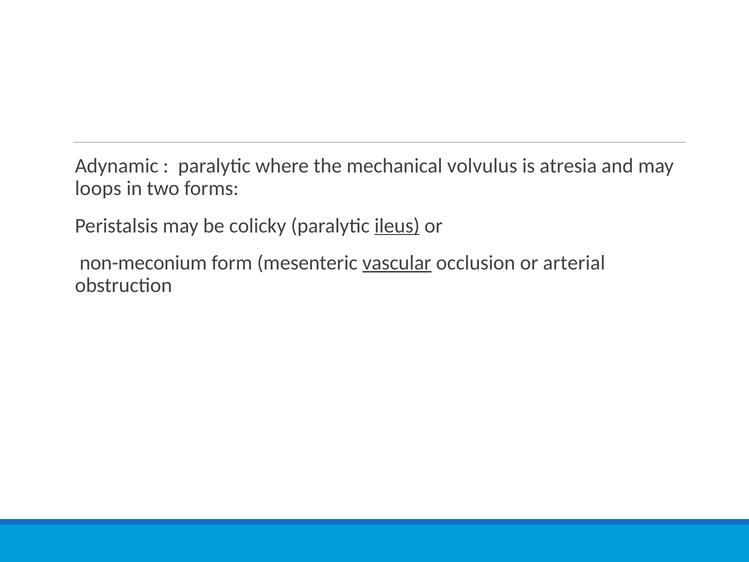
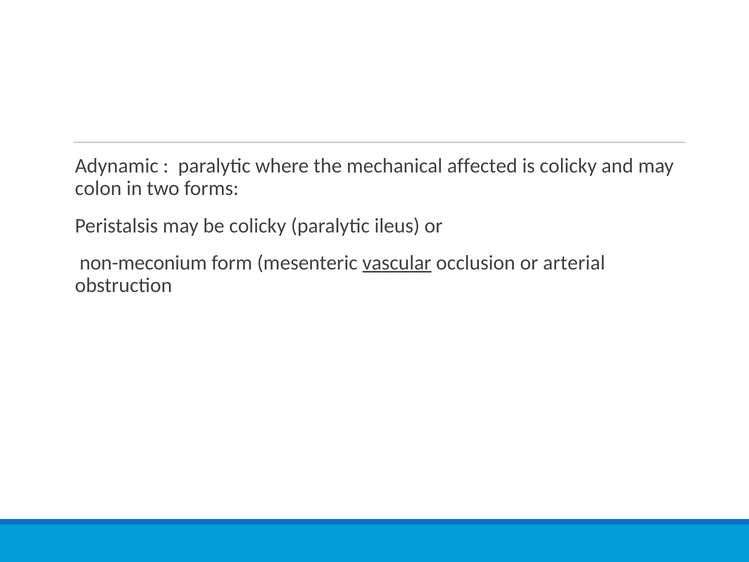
volvulus: volvulus -> affected (482, 166)
is atresia: atresia -> colicky (568, 166)
loops: loops -> colon (98, 189)
ileus underline: present -> none (397, 226)
